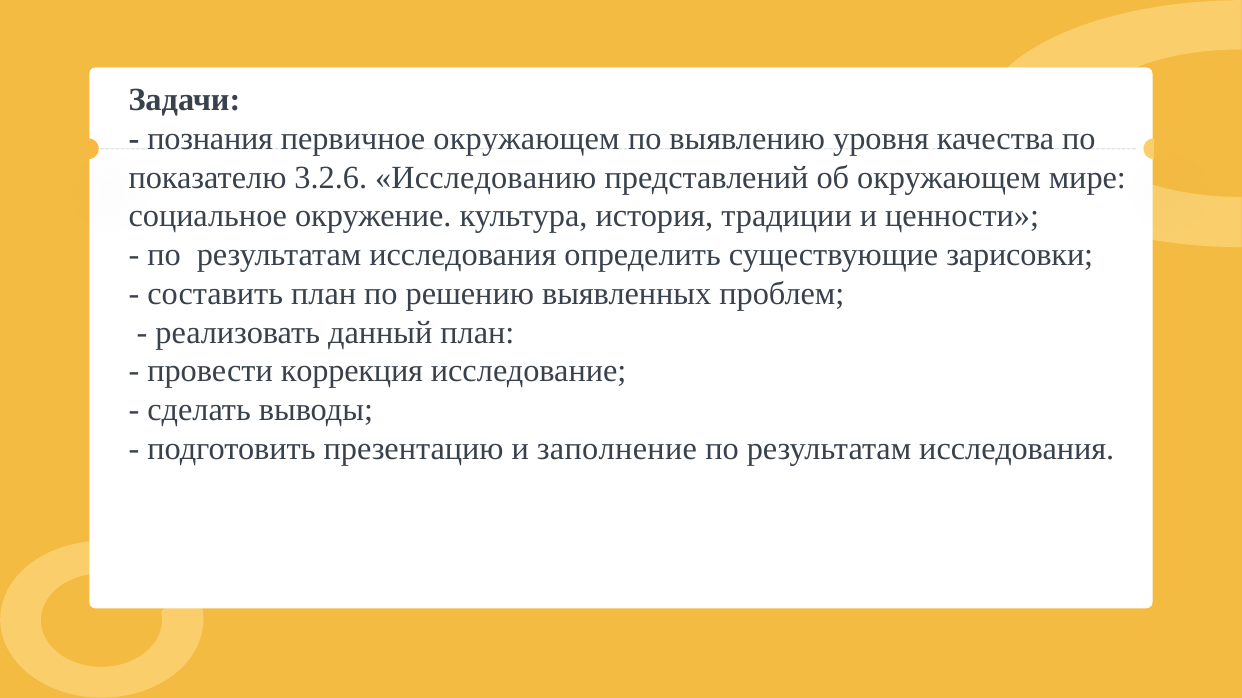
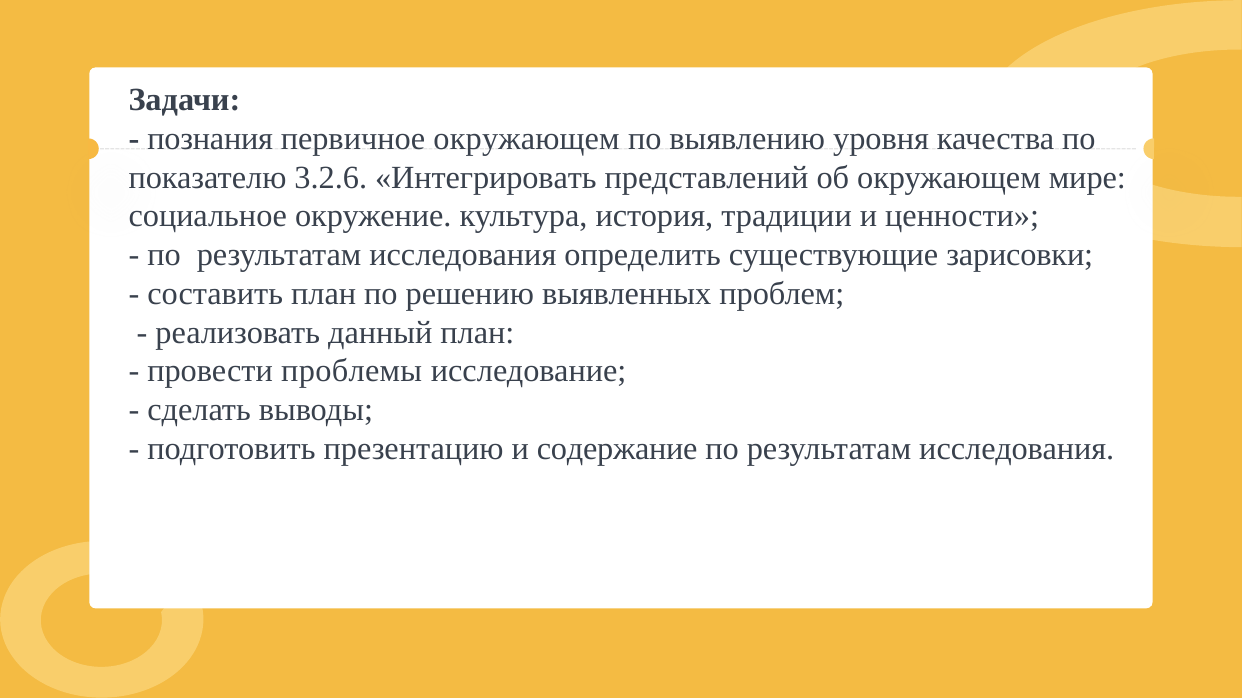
Исследованию: Исследованию -> Интегрировать (486, 178)
коррекция: коррекция -> проблемы (352, 372)
заполнение: заполнение -> содержание (617, 449)
